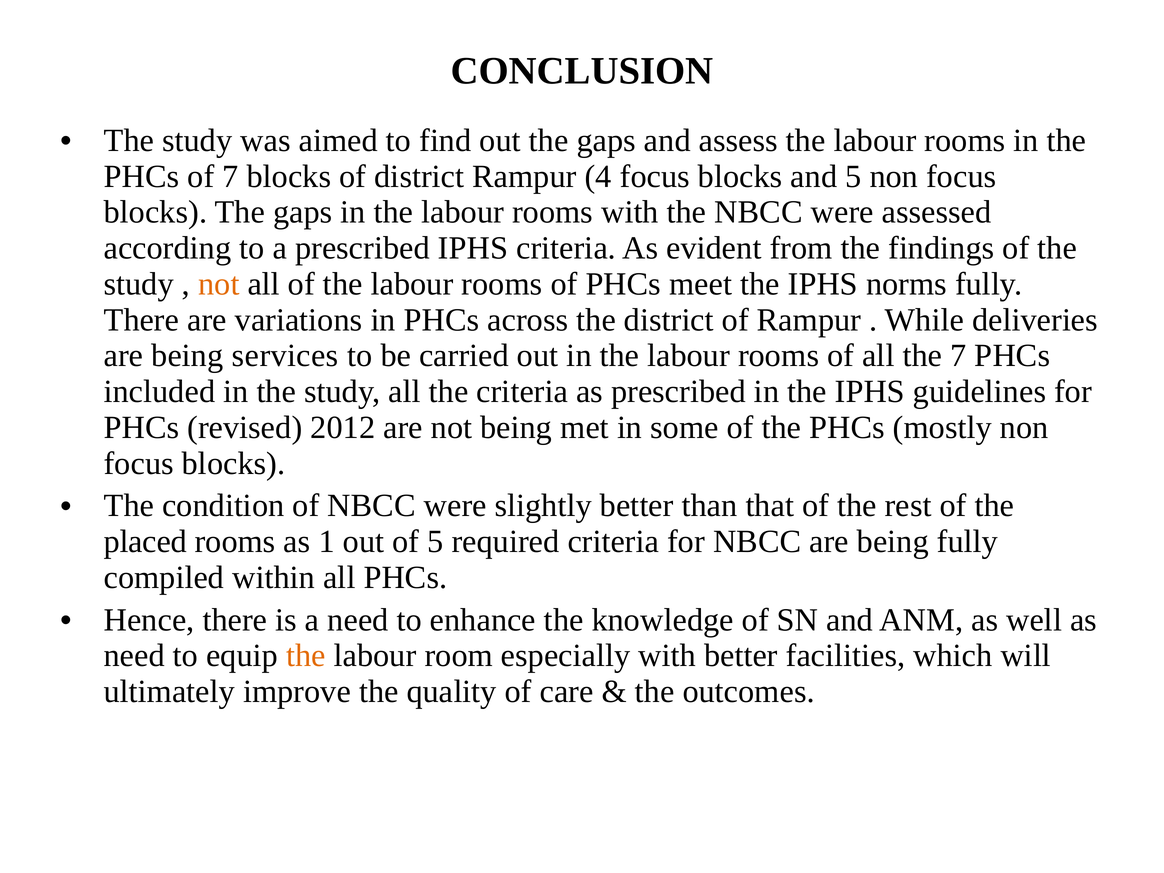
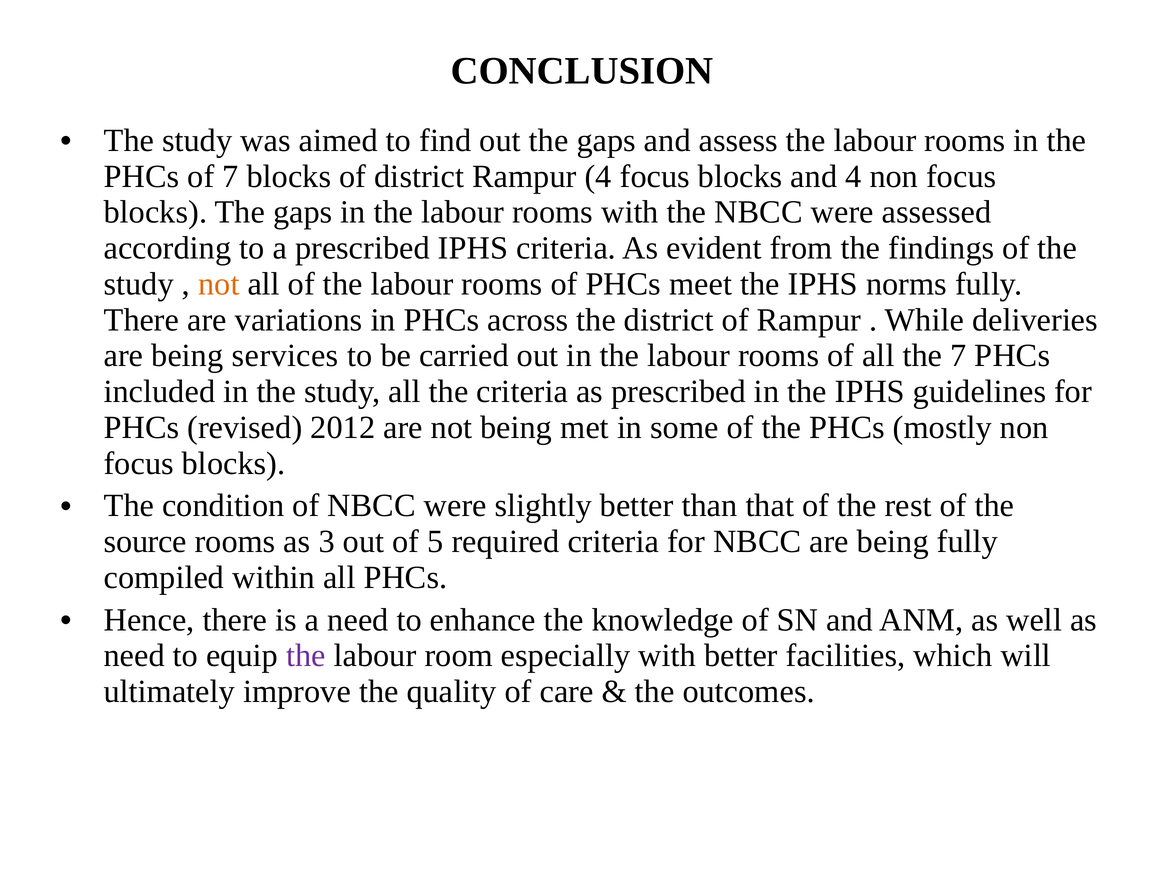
and 5: 5 -> 4 (853, 176)
placed: placed -> source (145, 542)
1: 1 -> 3 (327, 542)
the colour: orange -> purple (306, 656)
